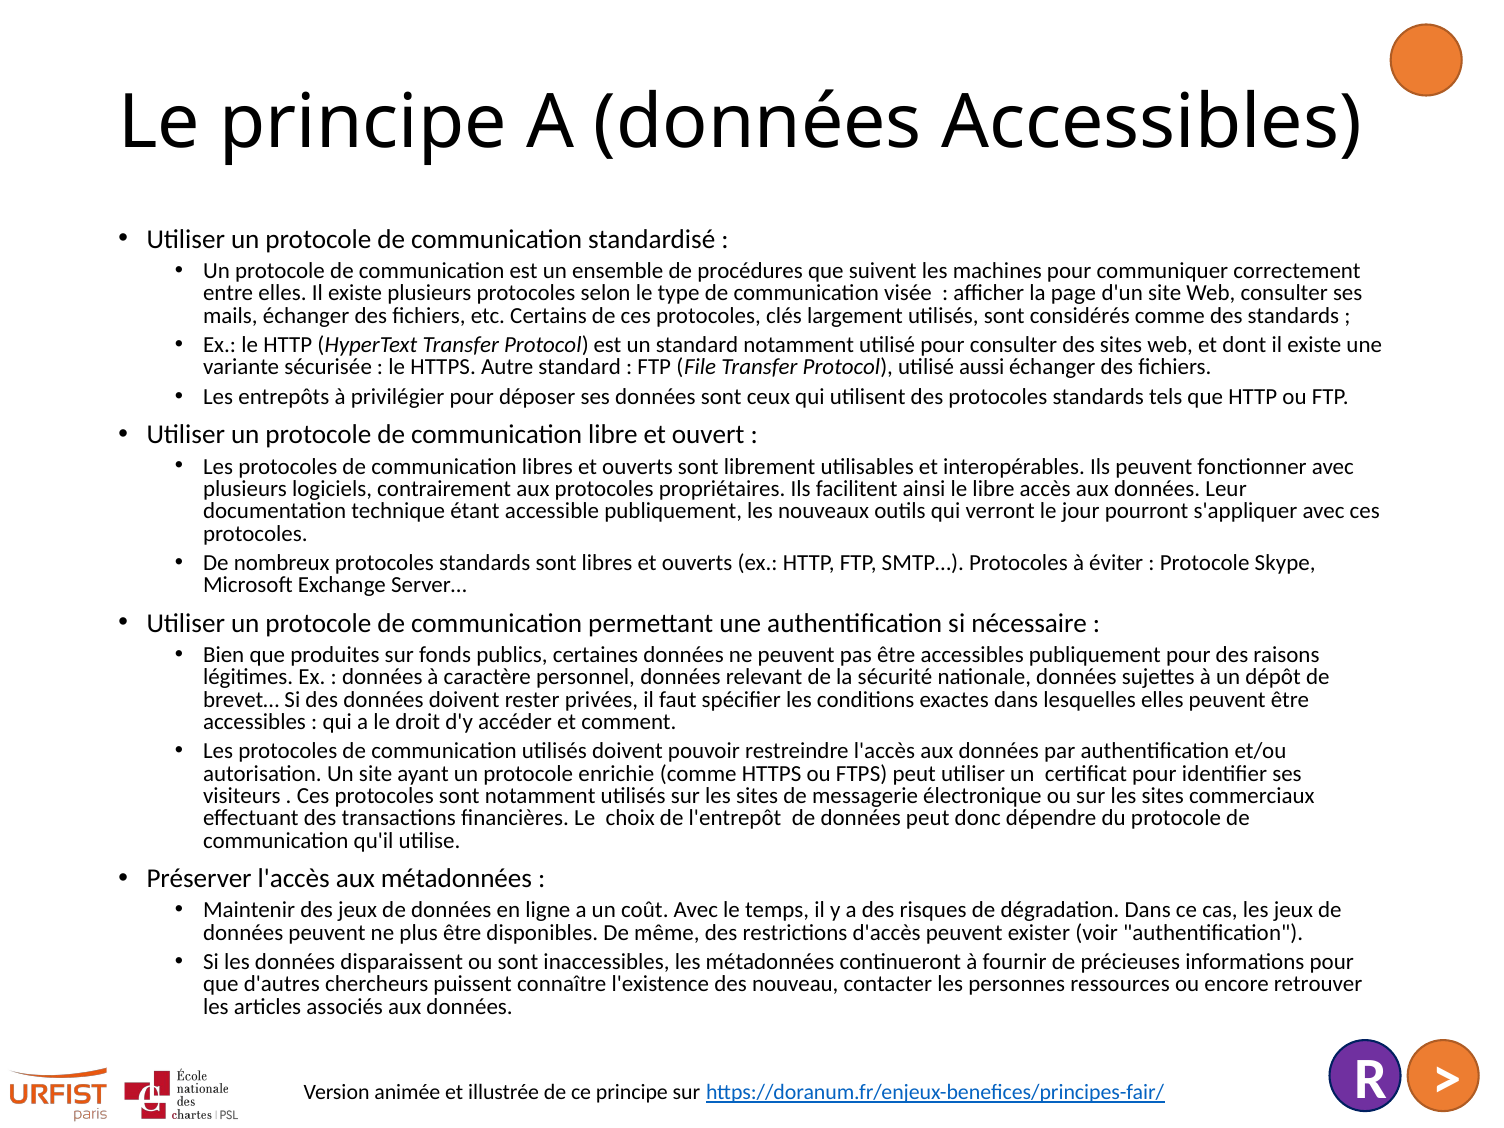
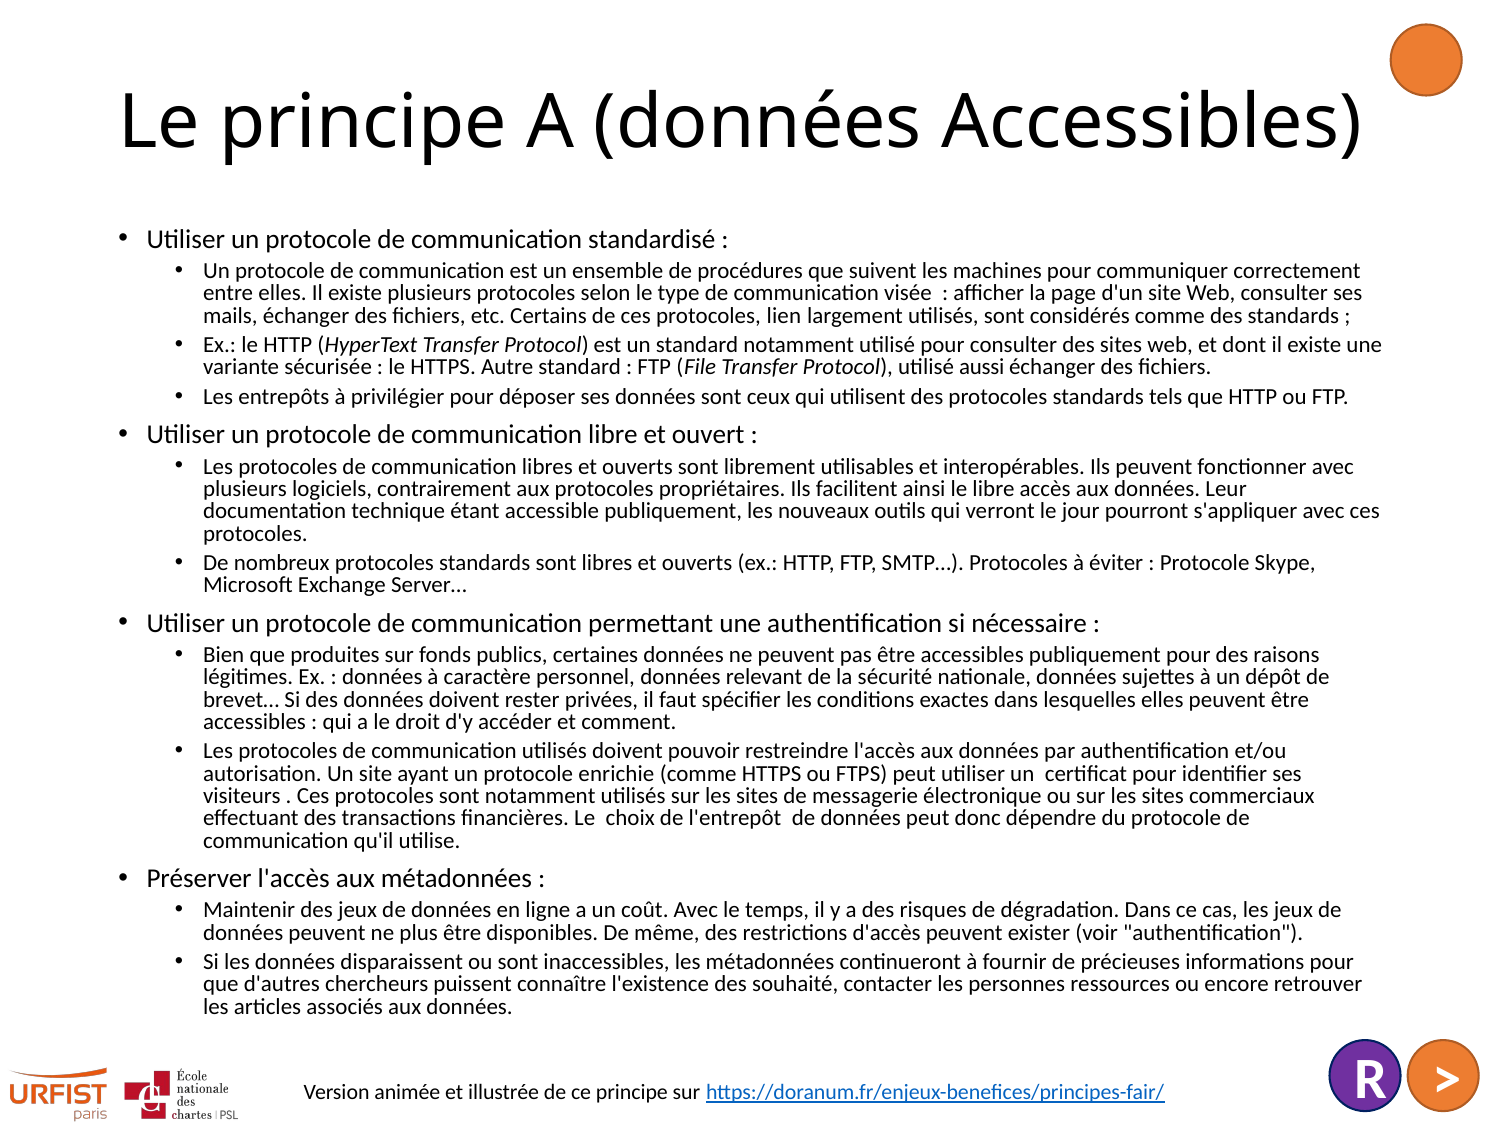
clés: clés -> lien (784, 316)
nouveau: nouveau -> souhaité (795, 984)
